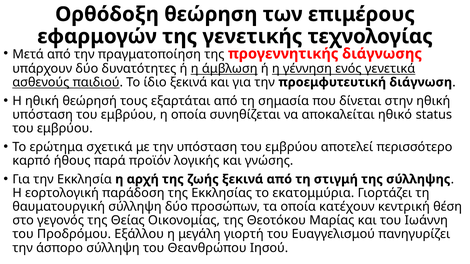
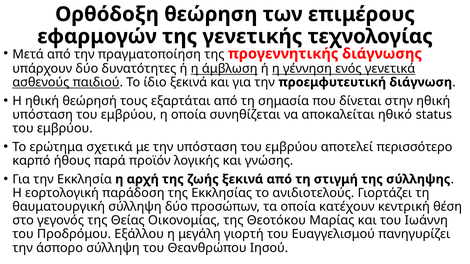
εκατομμύρια: εκατομμύρια -> ανιδιοτελούς (313, 193)
